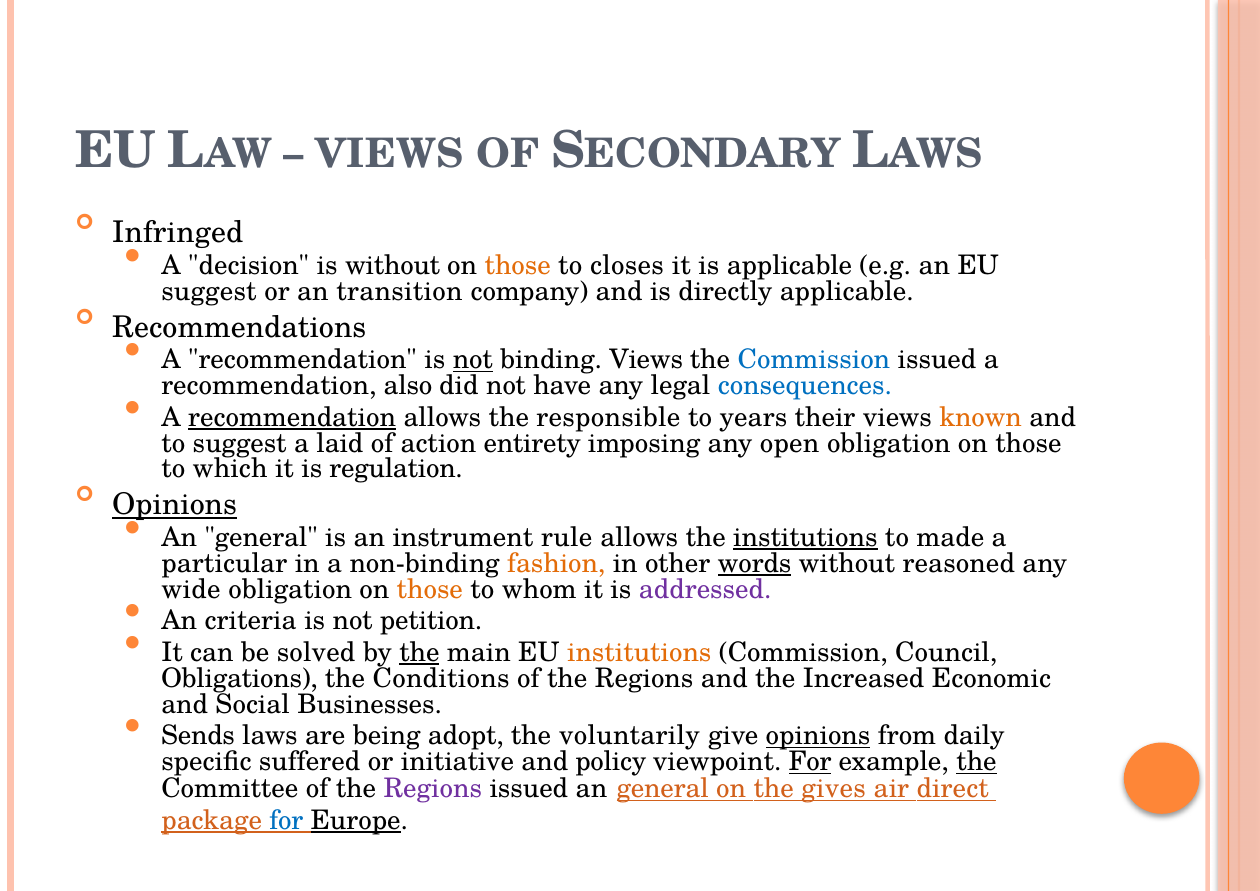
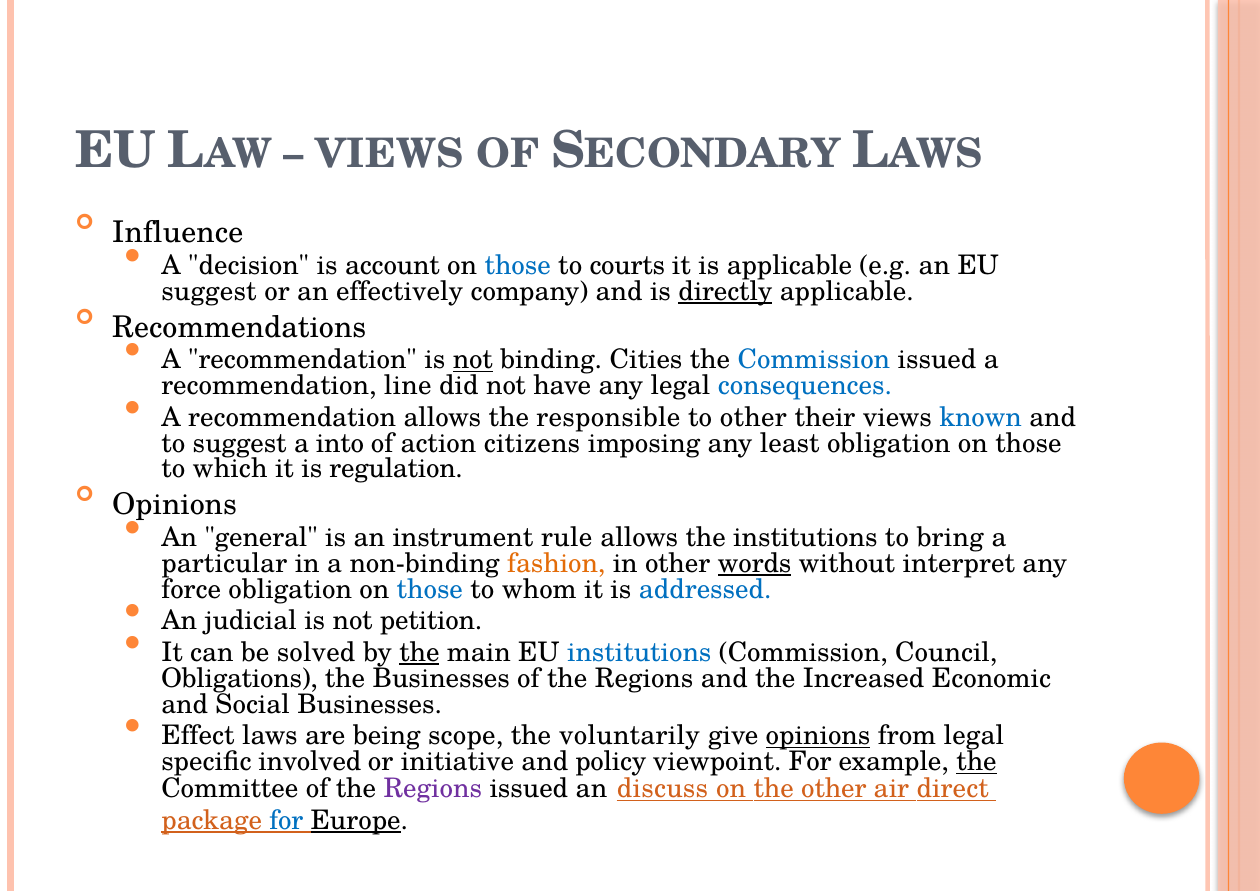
Infringed: Infringed -> Influence (178, 233)
is without: without -> account (393, 266)
those colour: orange -> blue (518, 266)
closes: closes -> courts (627, 266)
transition: transition -> effectively (400, 291)
directly underline: none -> present (725, 291)
binding Views: Views -> Cities (646, 360)
also: also -> line (408, 386)
recommendation underline: present -> none (292, 417)
to years: years -> other (753, 417)
known colour: orange -> blue (981, 417)
laid: laid -> into (340, 443)
entirety: entirety -> citizens (532, 443)
open: open -> least (790, 443)
Opinions underline: present -> none (175, 505)
institutions underline: present -> none (805, 538)
made: made -> bring (950, 538)
reasoned: reasoned -> interpret (959, 564)
wide: wide -> force (191, 589)
those colour: orange -> blue (430, 589)
addressed colour: purple -> blue (705, 589)
criteria: criteria -> judicial (251, 621)
institutions colour: orange -> blue (639, 653)
the Conditions: Conditions -> Businesses (441, 679)
Sends: Sends -> Effect (198, 736)
adopt: adopt -> scope (466, 736)
from daily: daily -> legal (974, 736)
suffered: suffered -> involved (310, 762)
For underline: present -> none (810, 762)
issued an general: general -> discuss (662, 789)
the gives: gives -> other (834, 789)
